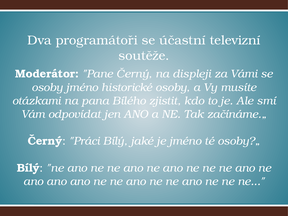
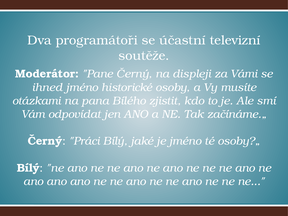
osoby: osoby -> ihned (47, 87)
